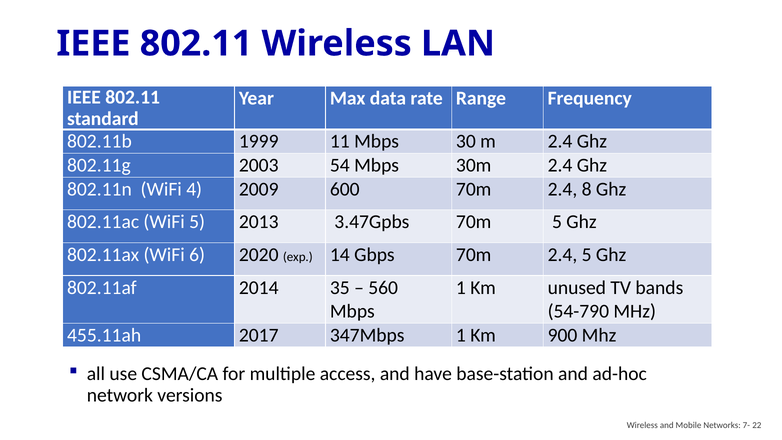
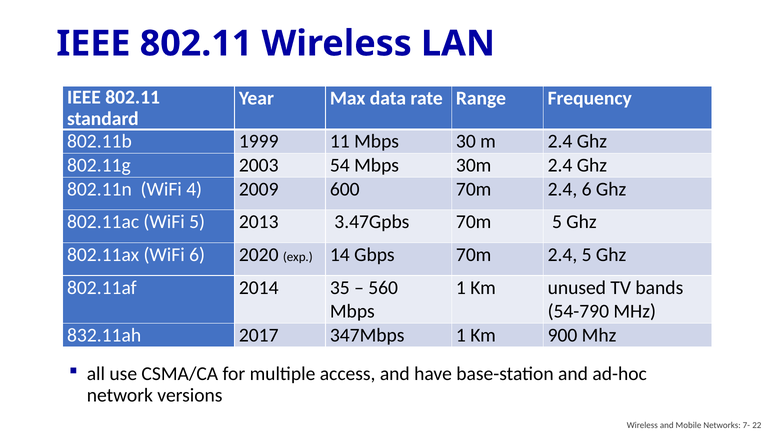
2.4 8: 8 -> 6 (587, 189)
455.11ah: 455.11ah -> 832.11ah (104, 335)
